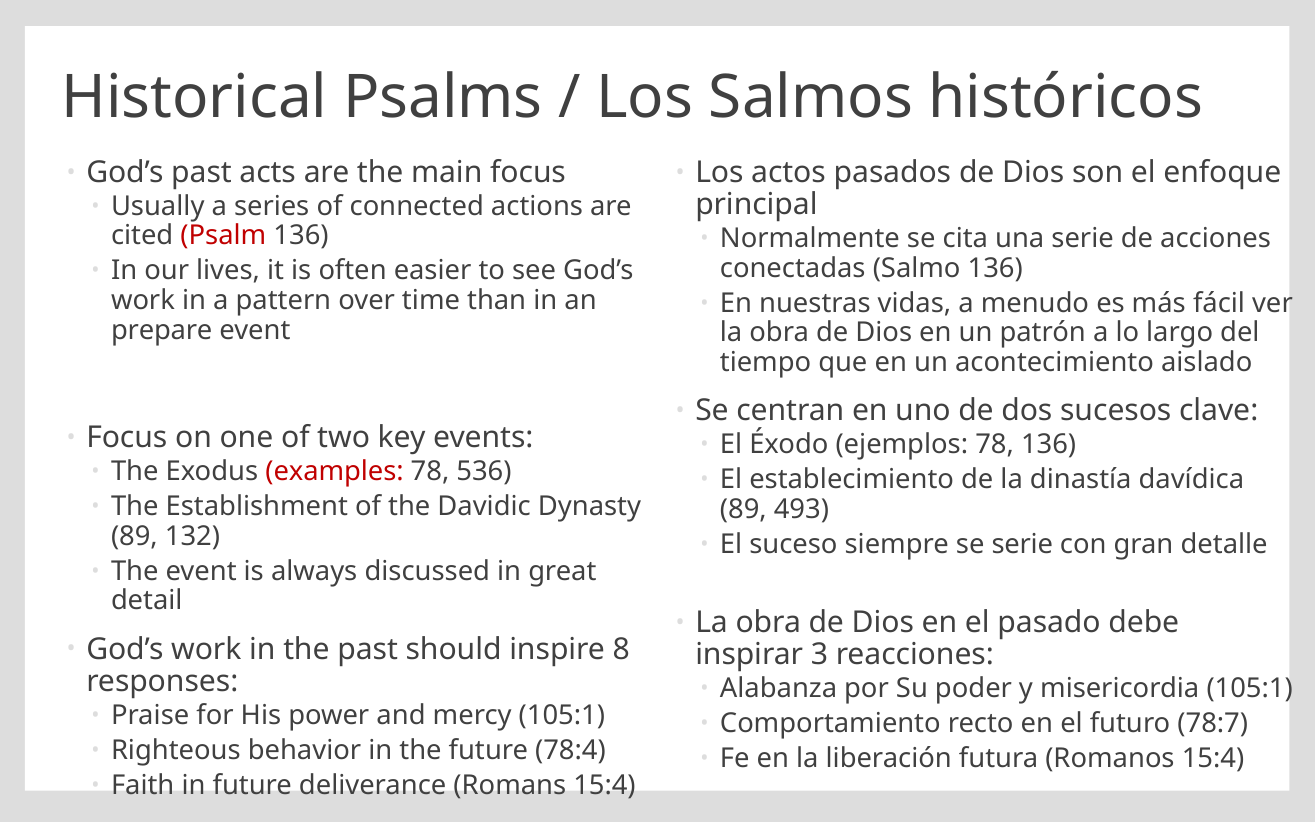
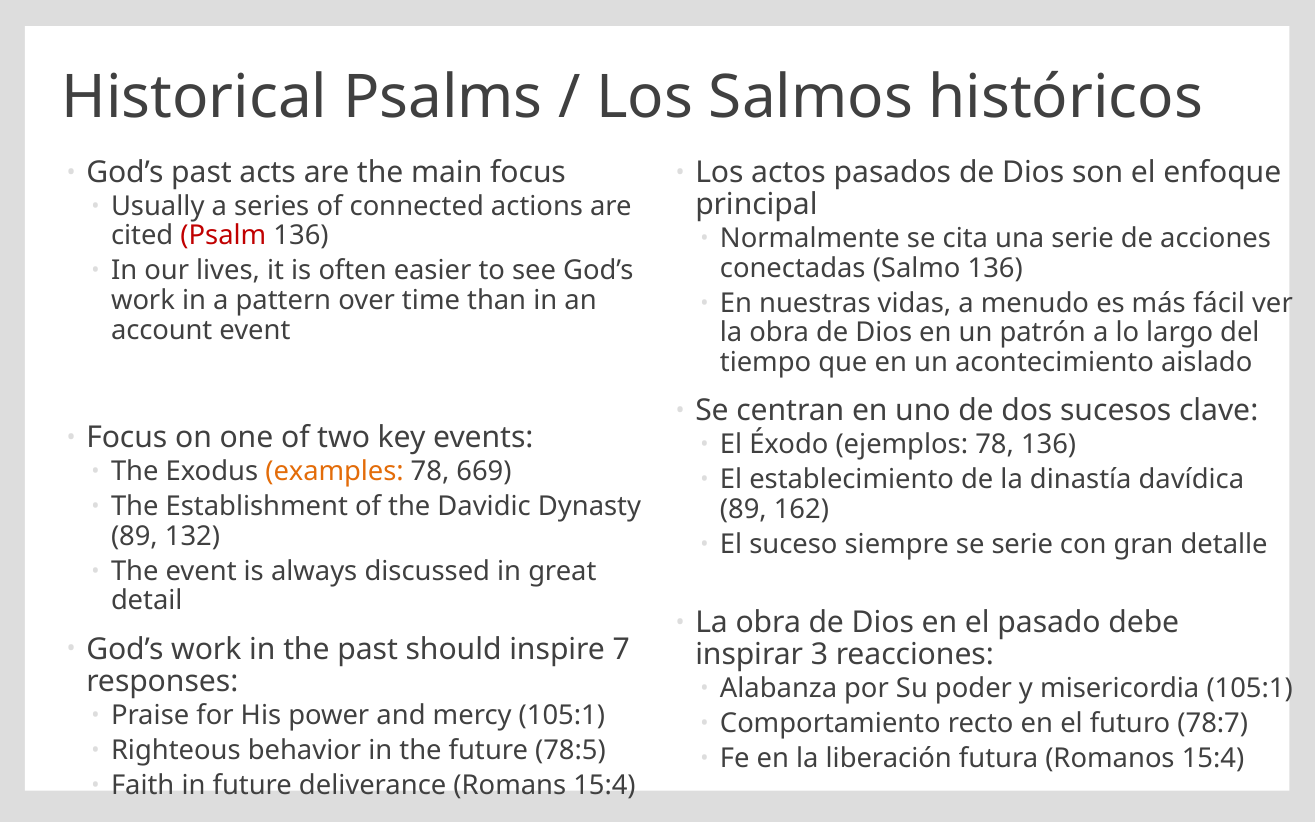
prepare: prepare -> account (162, 330)
examples colour: red -> orange (335, 471)
536: 536 -> 669 (484, 471)
493: 493 -> 162 (801, 509)
8: 8 -> 7 (621, 649)
78:4: 78:4 -> 78:5 (570, 750)
